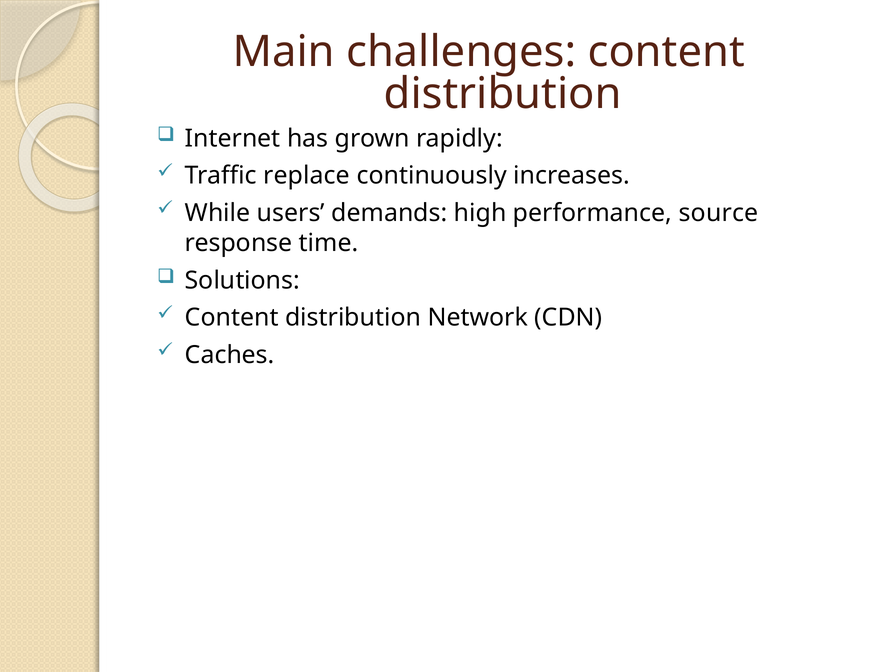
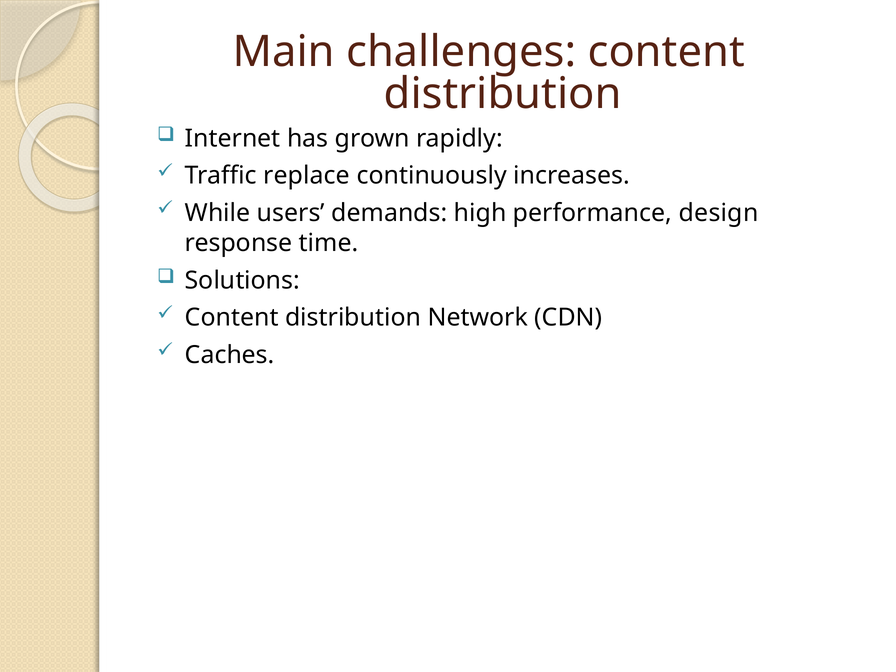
source: source -> design (719, 213)
